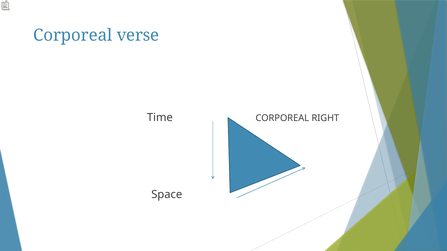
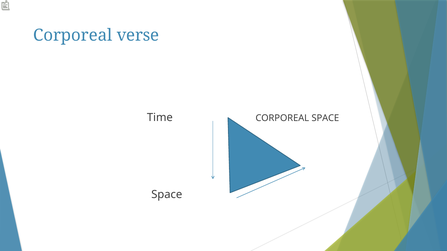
RIGHT: RIGHT -> SPACE (325, 118)
